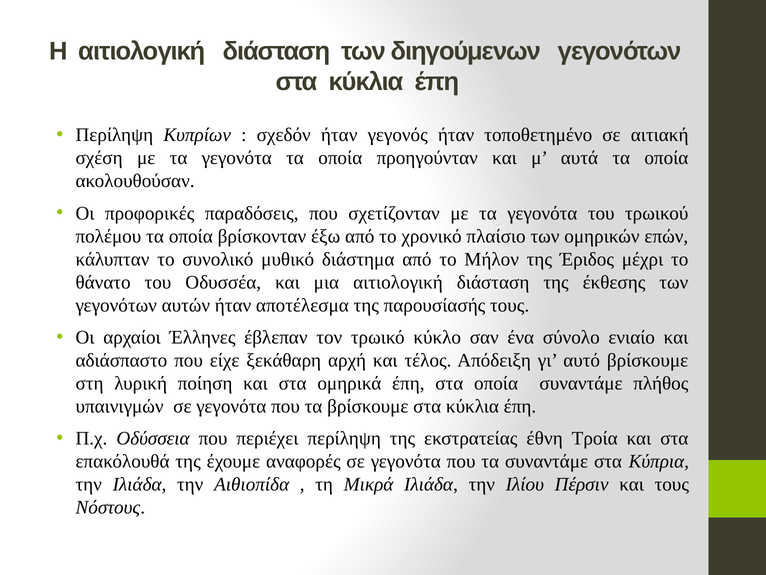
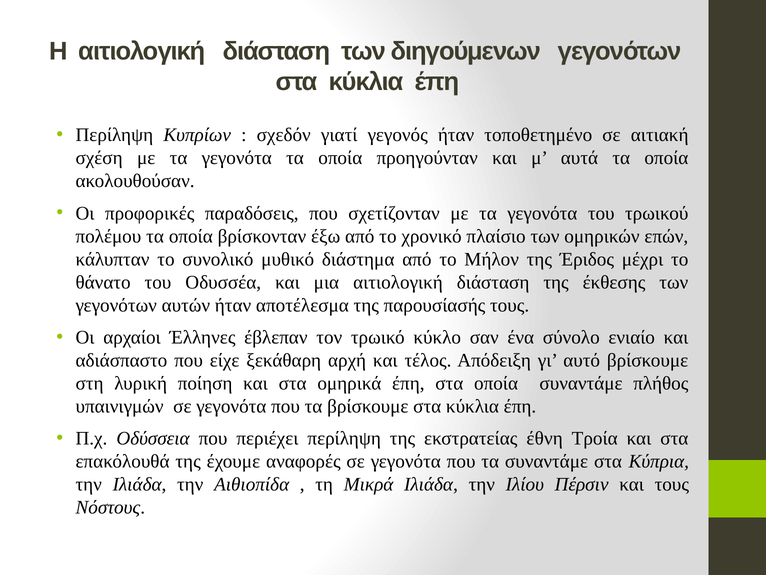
σχεδόν ήταν: ήταν -> γιατί (339, 135)
